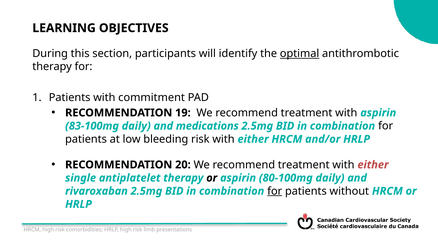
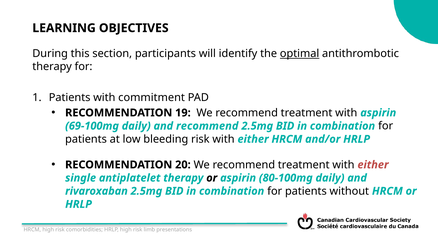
83-100mg: 83-100mg -> 69-100mg (92, 126)
and medications: medications -> recommend (207, 126)
for underline: present -> none (275, 191)
